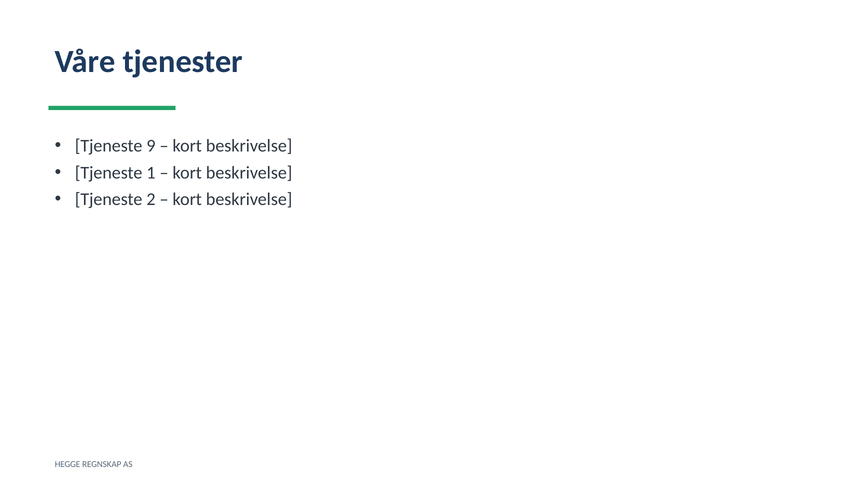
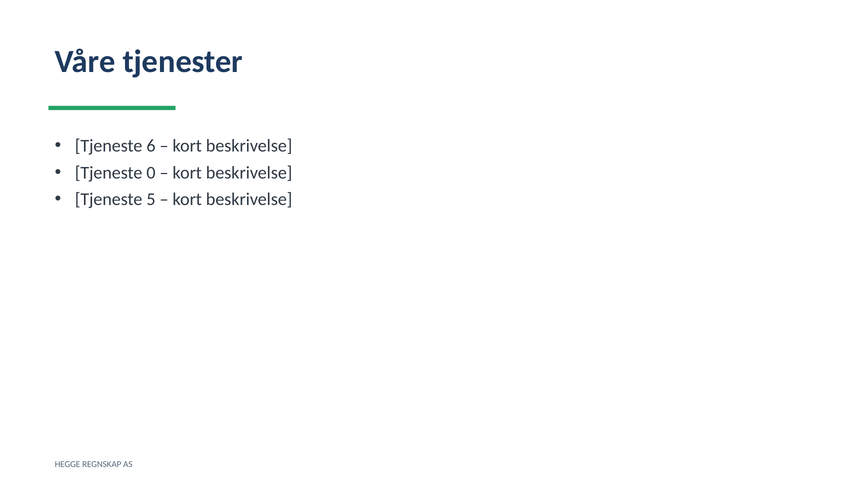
9: 9 -> 6 (151, 146)
1: 1 -> 0 (151, 173)
2: 2 -> 5 (151, 200)
